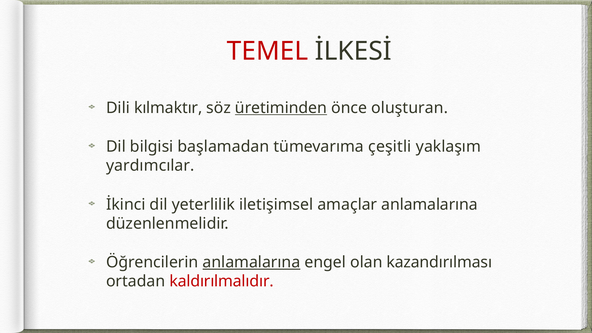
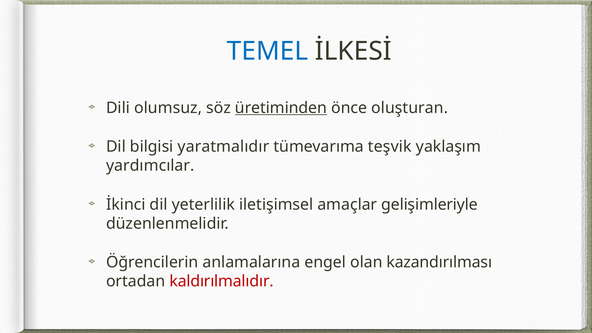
TEMEL colour: red -> blue (268, 51)
kılmaktır: kılmaktır -> olumsuz (168, 108)
başlamadan: başlamadan -> yaratmalıdır (223, 147)
çeşitli: çeşitli -> teşvik (390, 147)
amaçlar anlamalarına: anlamalarına -> gelişimleriyle (430, 204)
anlamalarına underline: present -> none (251, 262)
